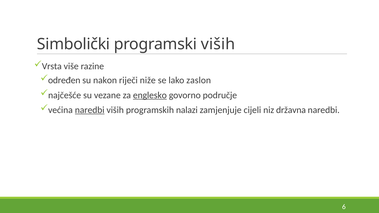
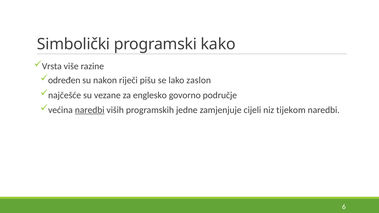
programski viših: viših -> kako (218, 44)
niže: niže -> pišu (148, 80)
englesko underline: present -> none (150, 95)
nalazi: nalazi -> jedne (187, 110)
državna: državna -> tijekom (291, 110)
